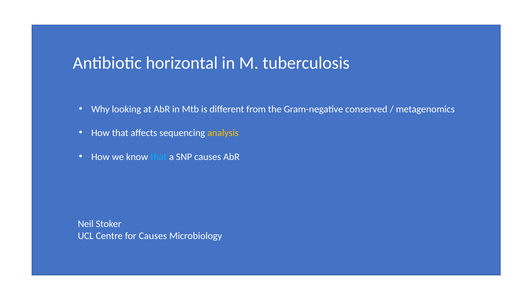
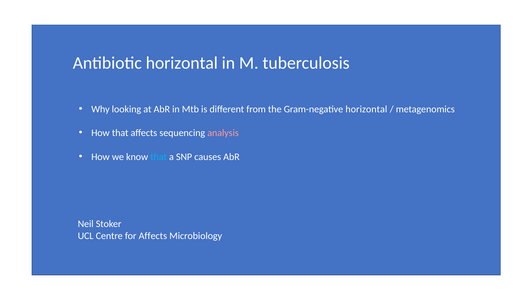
Gram-negative conserved: conserved -> horizontal (366, 109)
analysis colour: yellow -> pink (223, 133)
for Causes: Causes -> Affects (153, 235)
